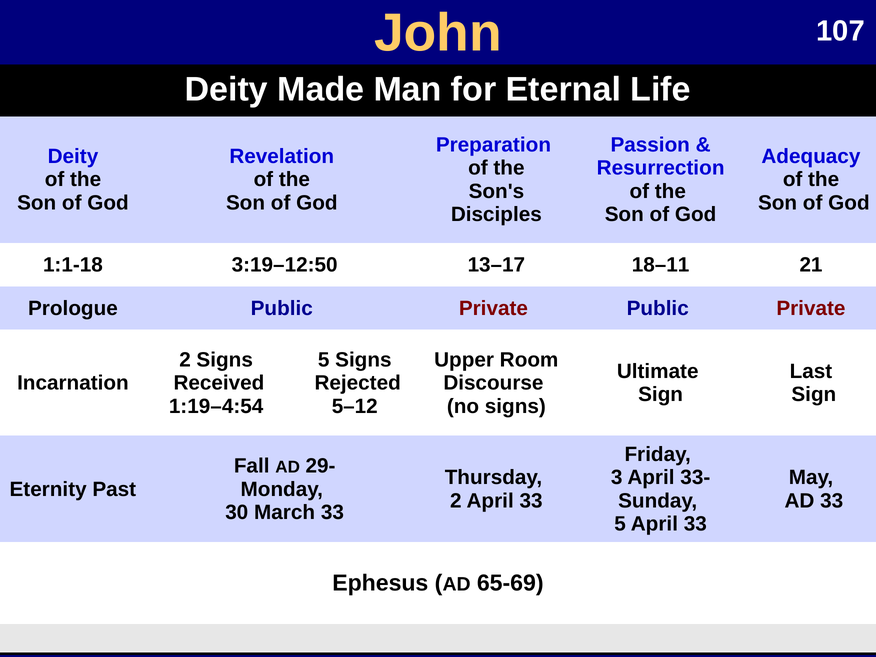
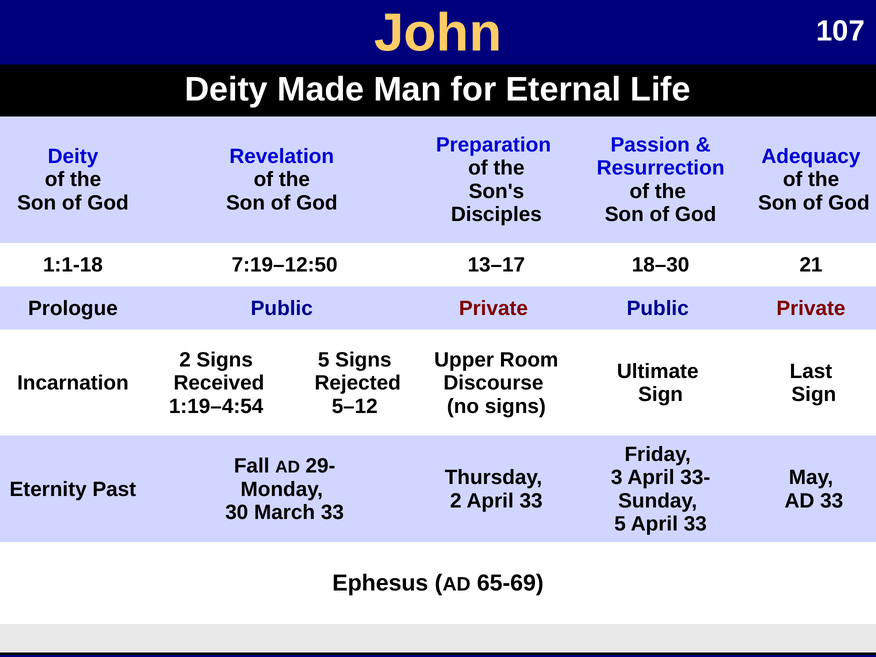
3:19–12:50: 3:19–12:50 -> 7:19–12:50 (285, 265)
18–11: 18–11 -> 18–30 (661, 265)
